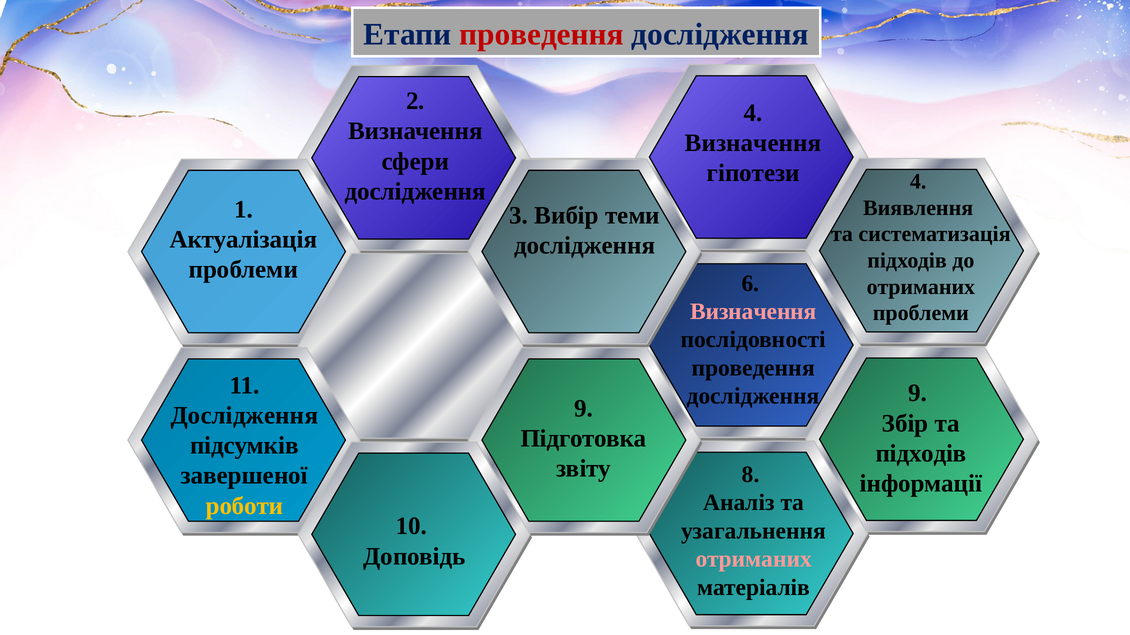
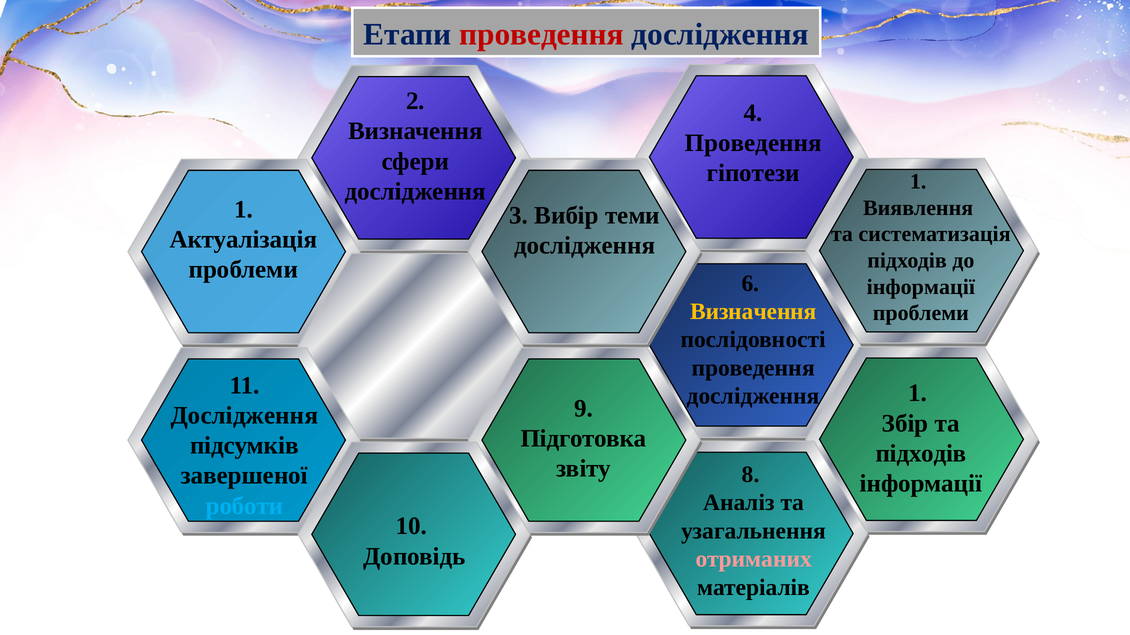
Визначення: Визначення -> Проведення (753, 143)
гіпотези 4: 4 -> 1 (918, 182)
отриманих: отриманих -> інформації (921, 287)
Визначення colour: pink -> yellow (753, 312)
дослідження 9: 9 -> 1 (918, 394)
роботи colour: yellow -> light blue (245, 506)
